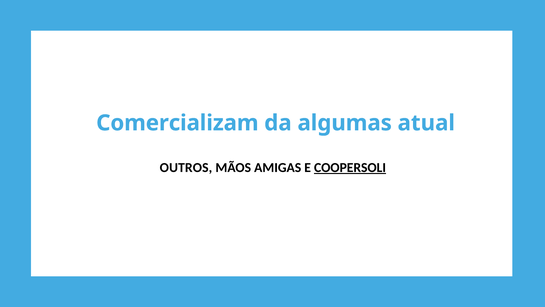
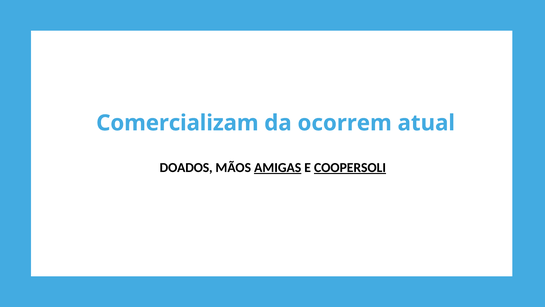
algumas: algumas -> ocorrem (345, 123)
OUTROS: OUTROS -> DOADOS (186, 167)
AMIGAS underline: none -> present (278, 167)
